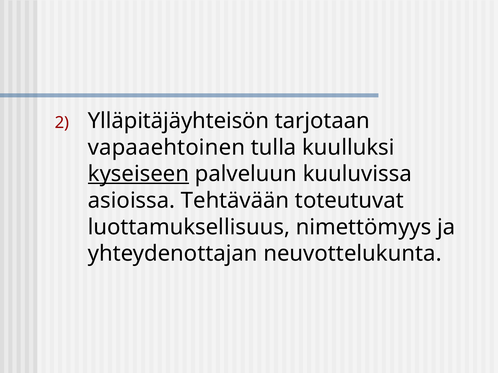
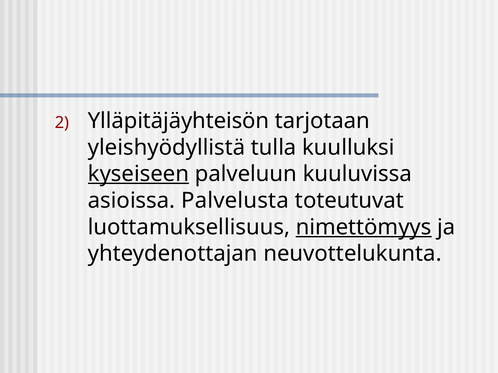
vapaaehtoinen: vapaaehtoinen -> yleishyödyllistä (167, 148)
Tehtävään: Tehtävään -> Palvelusta (235, 201)
nimettömyys underline: none -> present (364, 227)
